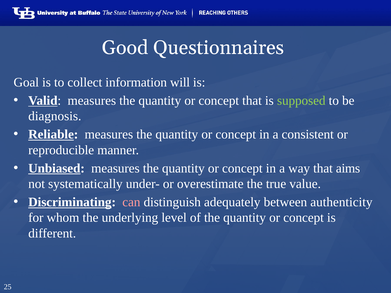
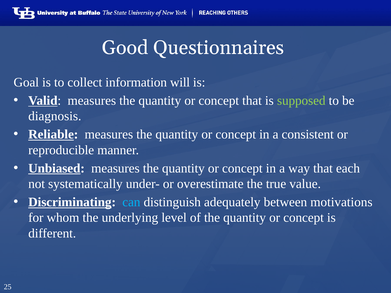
aims: aims -> each (348, 168)
can colour: pink -> light blue (131, 202)
authenticity: authenticity -> motivations (341, 202)
